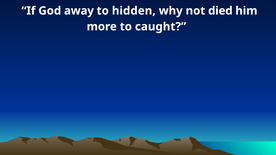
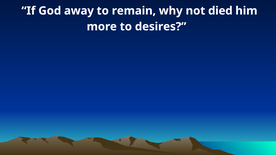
hidden: hidden -> remain (134, 11)
caught: caught -> desires (161, 27)
